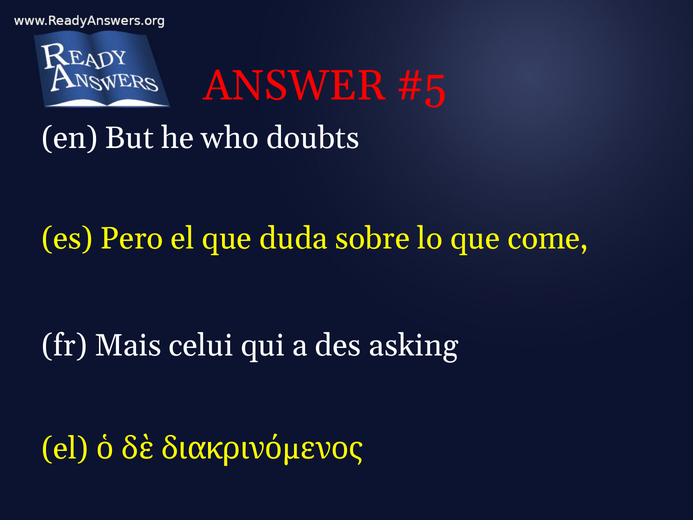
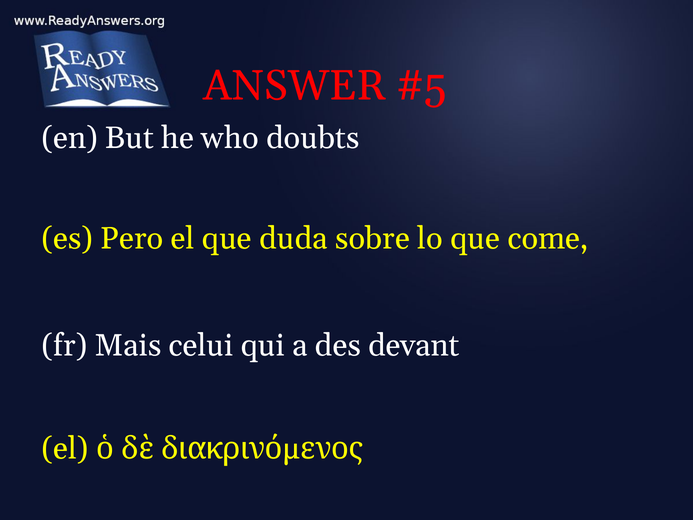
asking: asking -> devant (414, 345)
